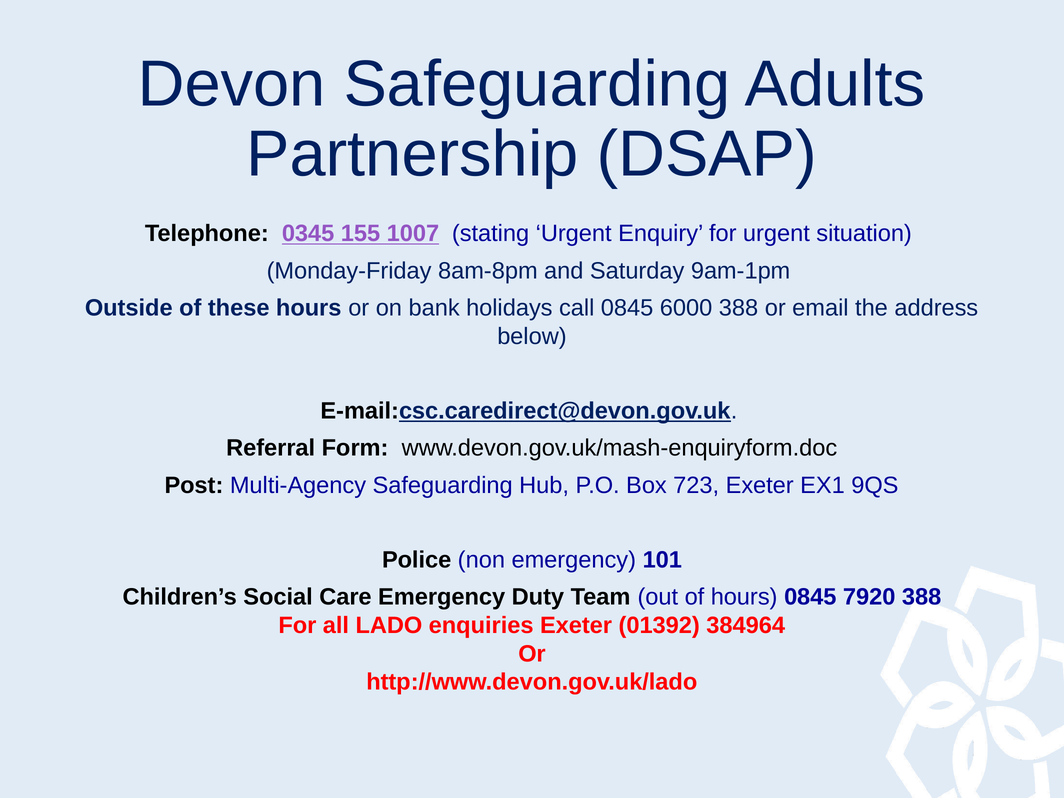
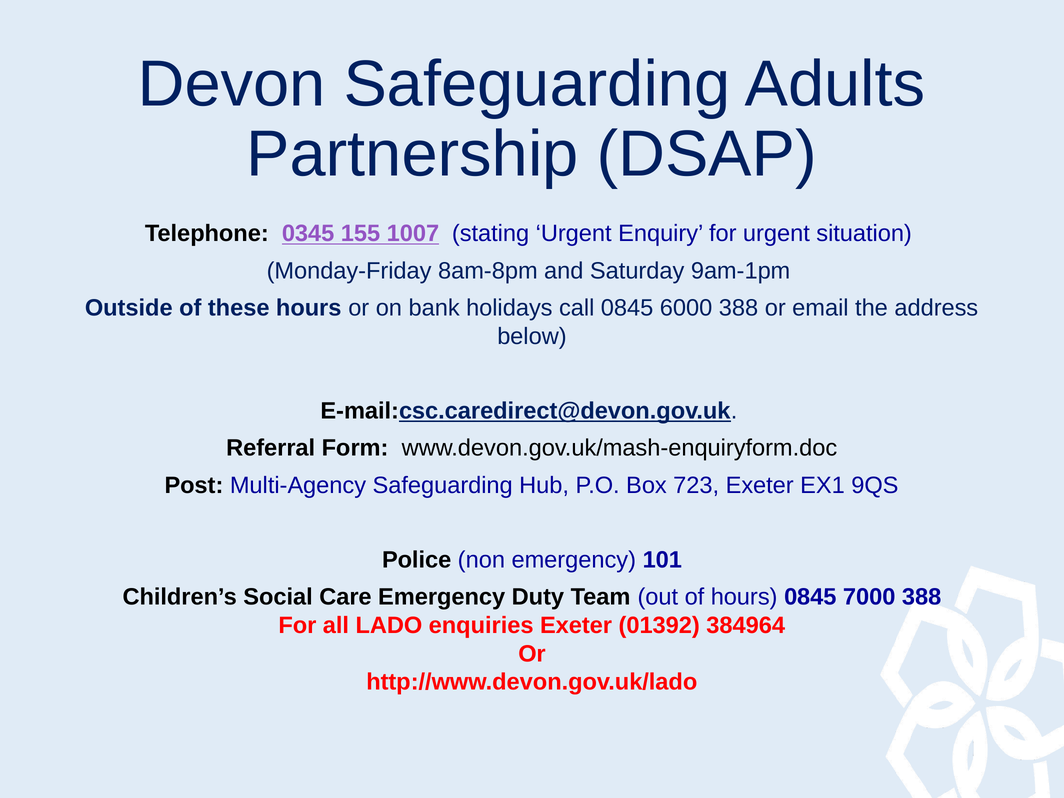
7920: 7920 -> 7000 (869, 597)
